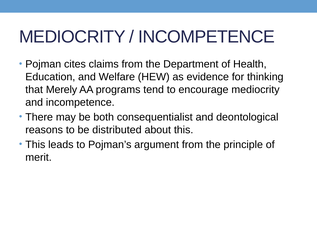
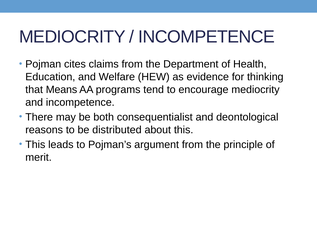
Merely: Merely -> Means (62, 90)
